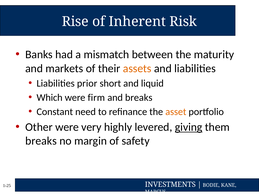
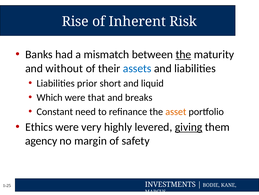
the underline: none -> present (183, 54)
markets: markets -> without (64, 68)
assets colour: orange -> blue (137, 68)
firm: firm -> that (96, 97)
Other: Other -> Ethics (39, 127)
breaks: breaks -> agency (41, 140)
